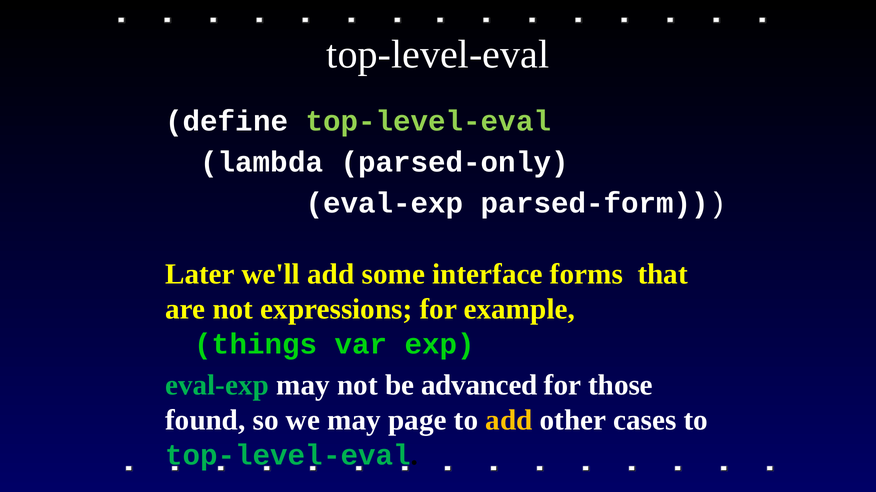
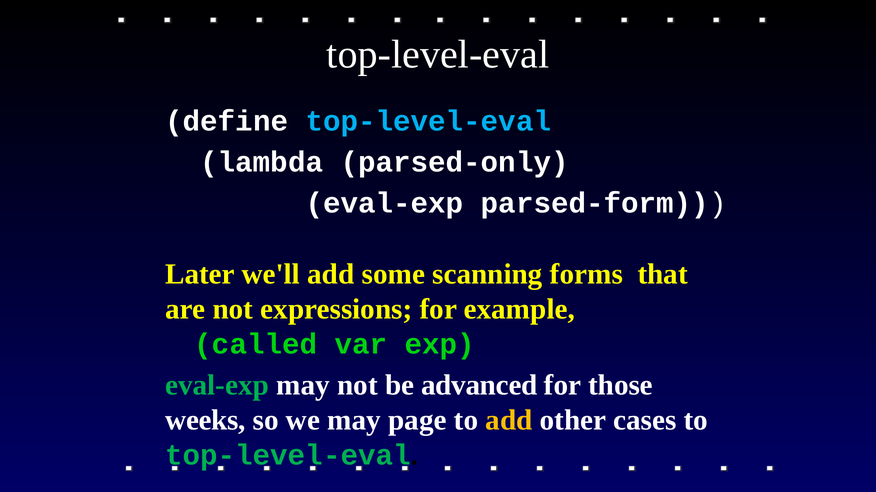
top-level-eval colour: light green -> light blue (428, 121)
interface: interface -> scanning (487, 275)
things: things -> called (256, 345)
found: found -> weeks (205, 421)
